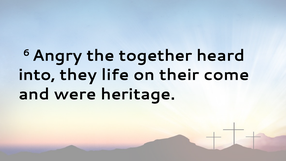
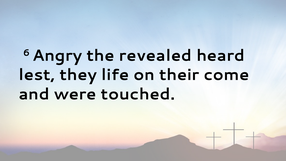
together: together -> revealed (155, 55)
into: into -> lest (37, 75)
heritage: heritage -> touched (138, 94)
